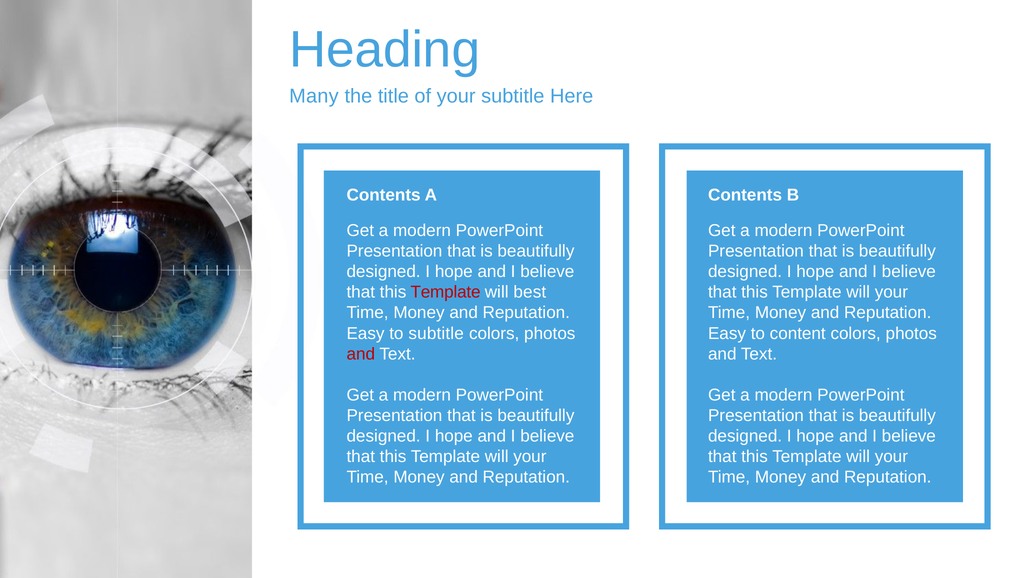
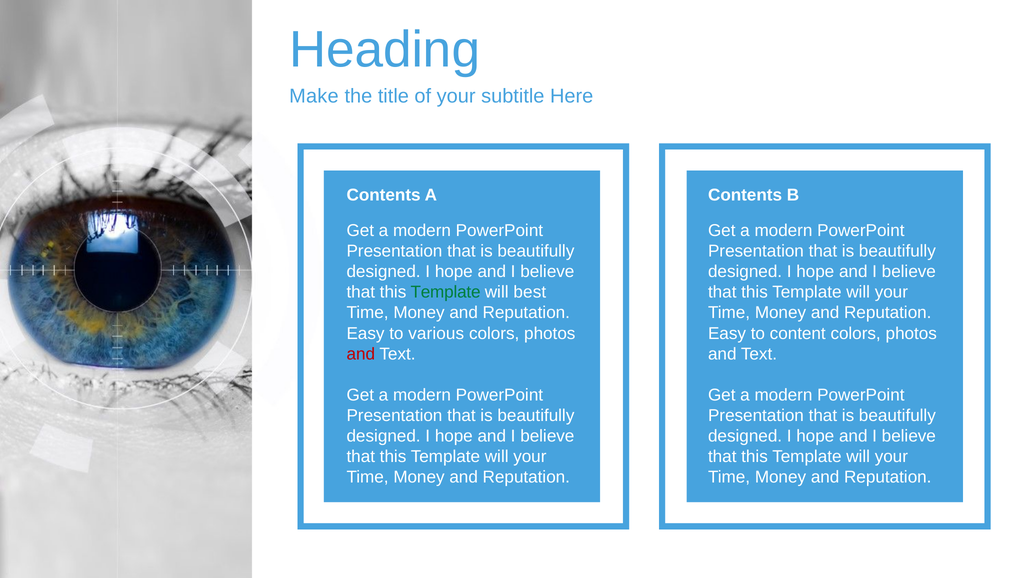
Many: Many -> Make (314, 96)
Template colour: red -> green (446, 292)
to subtitle: subtitle -> various (436, 333)
